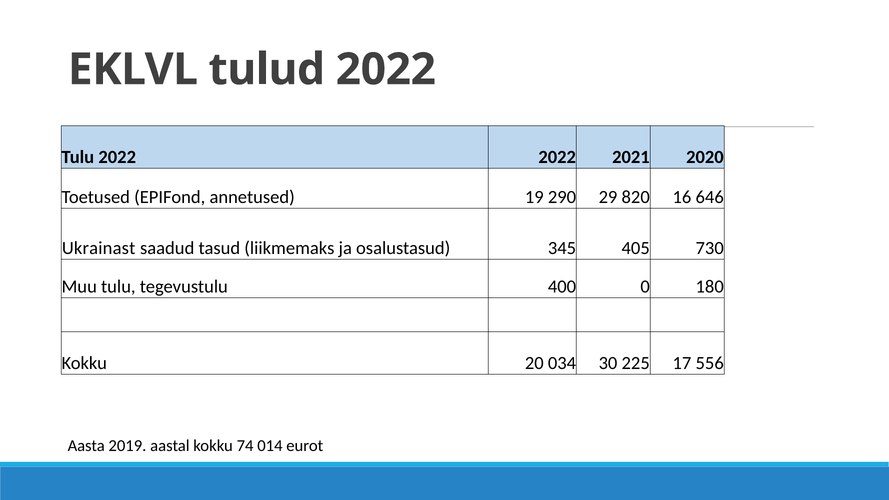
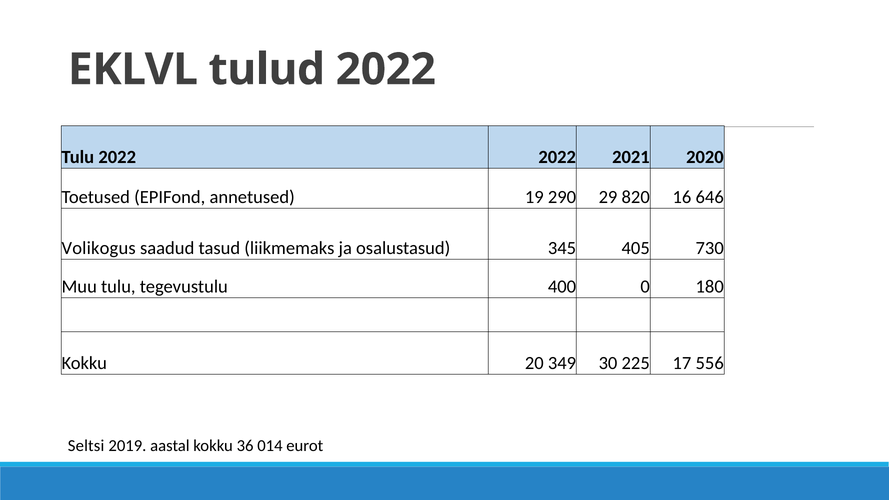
Ukrainast: Ukrainast -> Volikogus (99, 248)
034: 034 -> 349 (562, 363)
Aasta: Aasta -> Seltsi (86, 446)
74: 74 -> 36 (245, 446)
